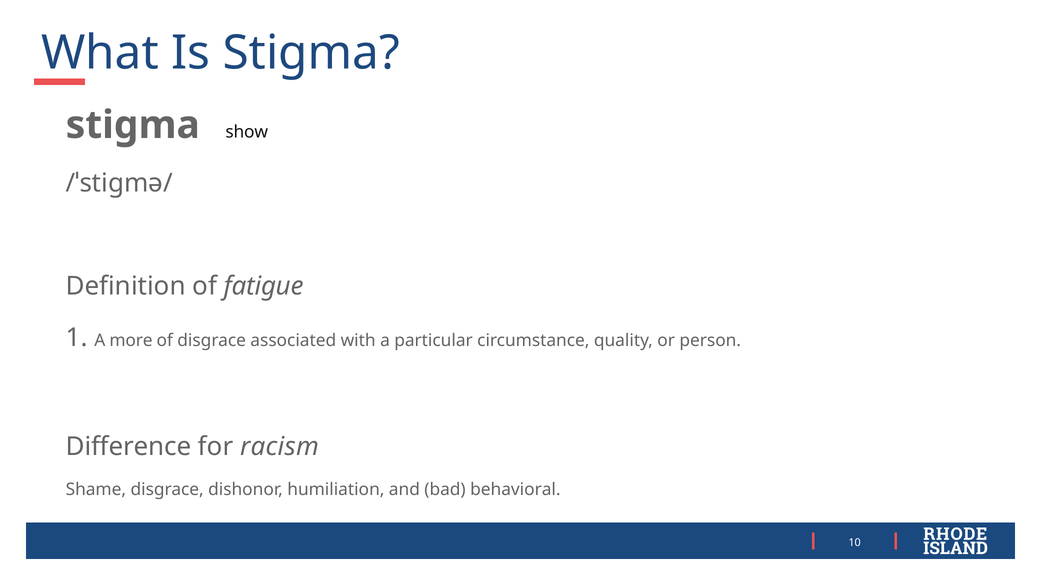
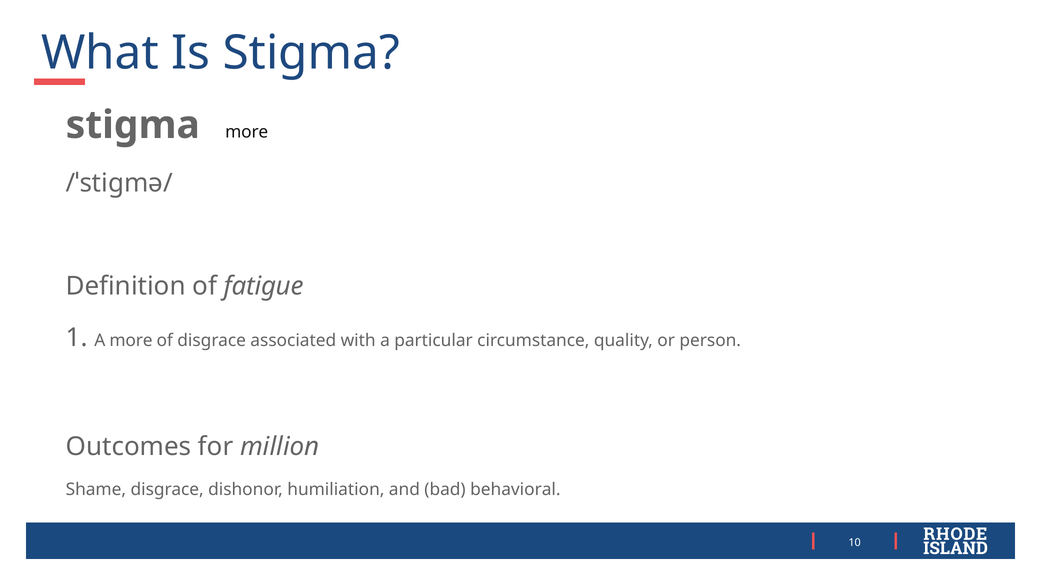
stigma show: show -> more (247, 132)
Difference: Difference -> Outcomes (128, 447)
racism: racism -> million (280, 447)
